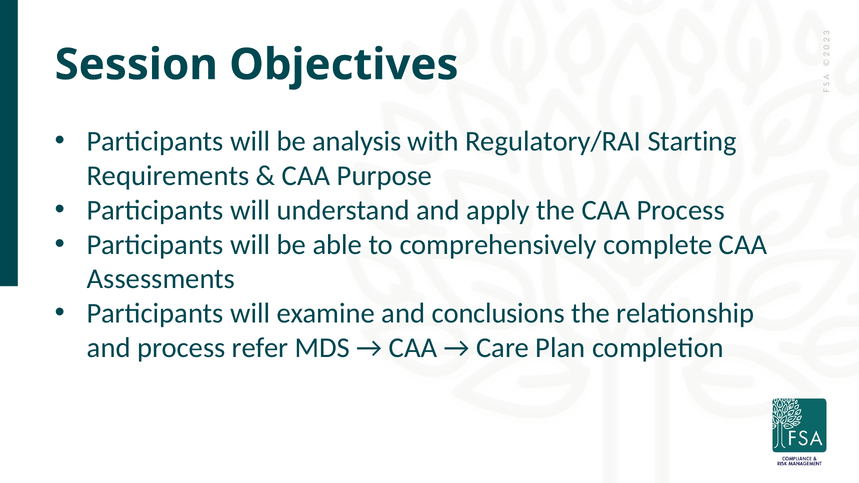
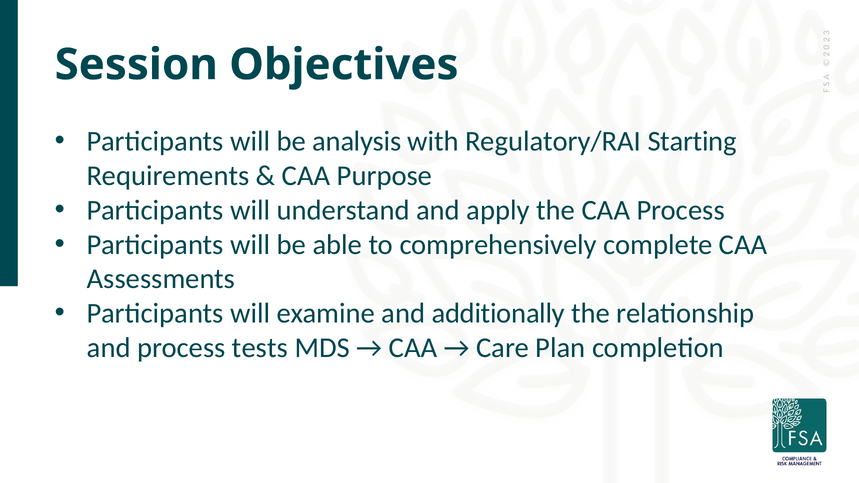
conclusions: conclusions -> additionally (498, 313)
refer: refer -> tests (260, 348)
